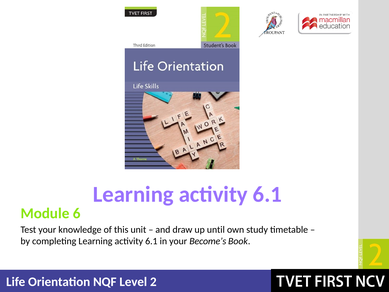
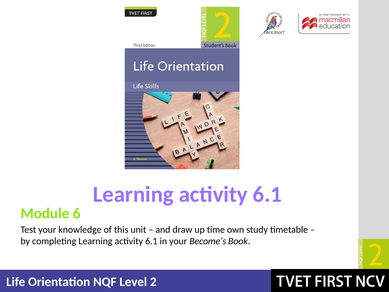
until: until -> time (216, 229)
